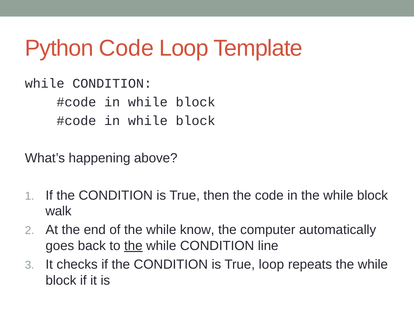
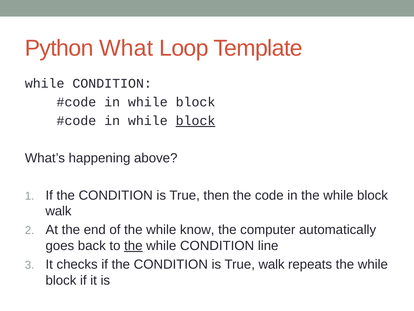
Python Code: Code -> What (126, 48)
block underline: none -> present (196, 121)
True loop: loop -> walk (272, 264)
